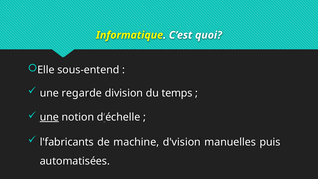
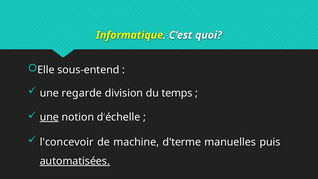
l'fabricants: l'fabricants -> l'concevoir (67, 142)
d'vision: d'vision -> d'terme (182, 142)
automatisées underline: none -> present (75, 161)
